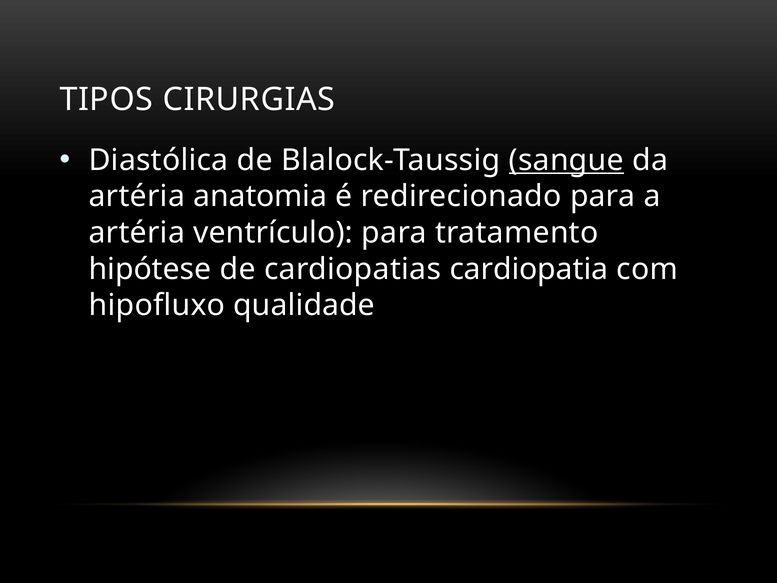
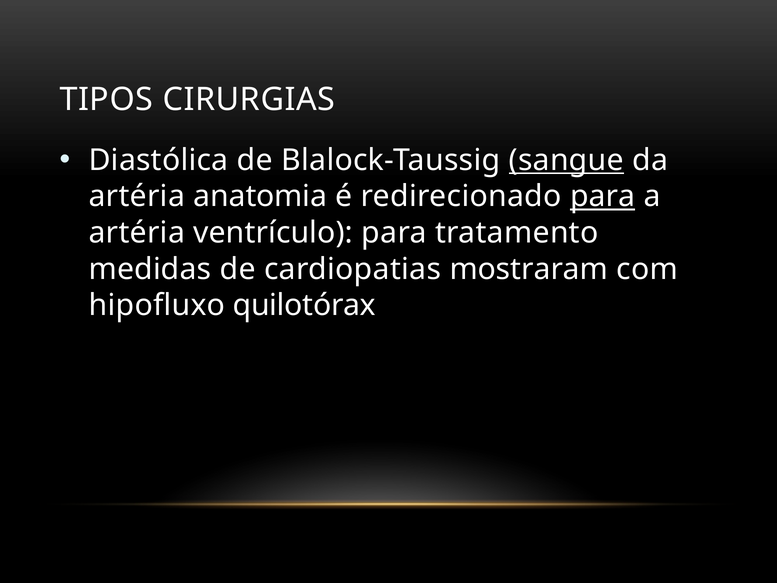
para underline: none -> present (603, 196)
hipótese: hipótese -> medidas (150, 269)
cardiopatia: cardiopatia -> mostraram (529, 269)
qualidade: qualidade -> quilotórax (304, 305)
